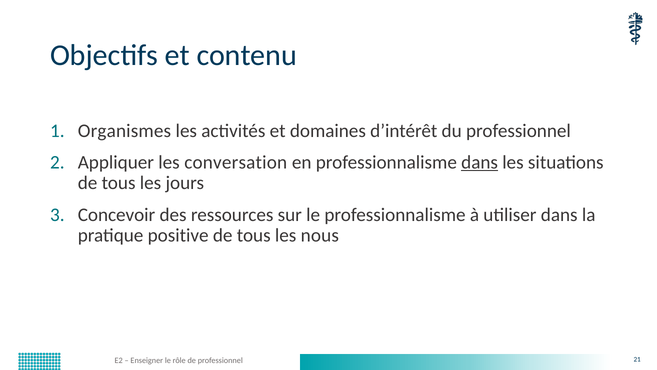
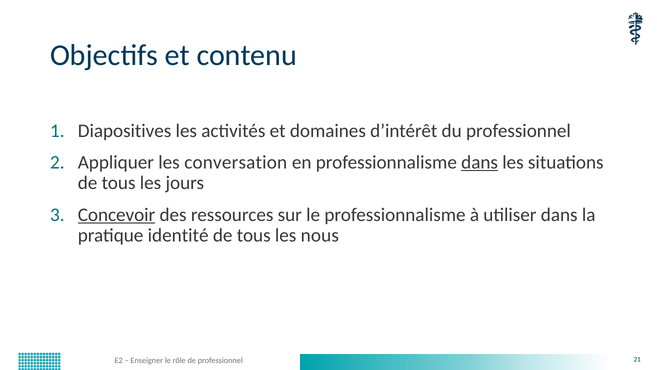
Organismes: Organismes -> Diapositives (125, 131)
Concevoir underline: none -> present (117, 215)
positive: positive -> identité (178, 235)
